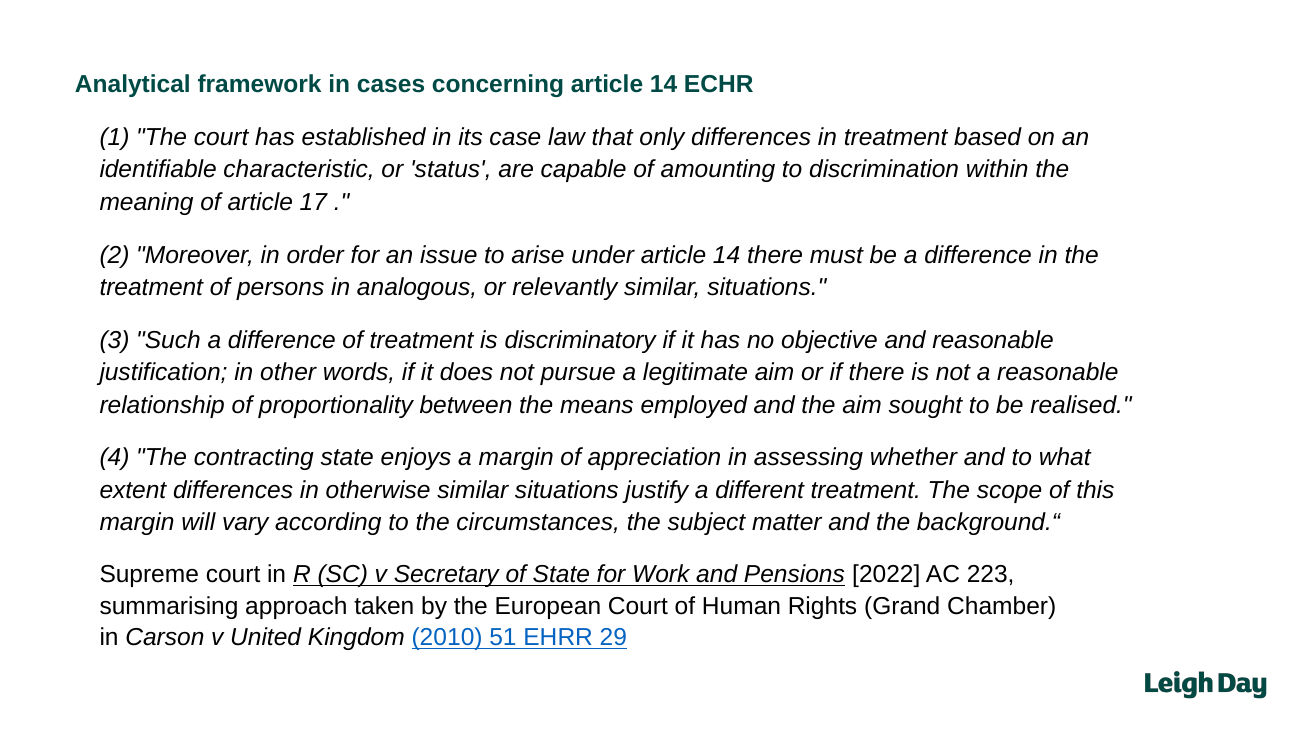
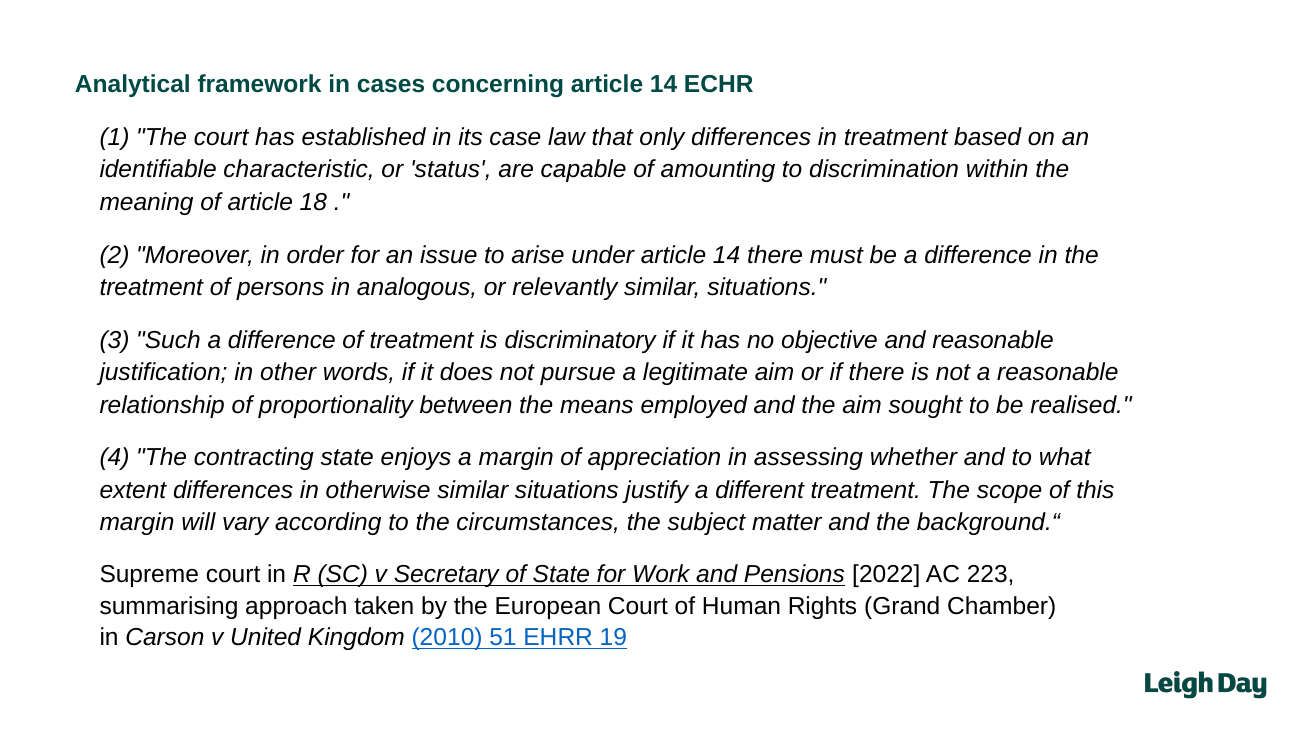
17: 17 -> 18 (313, 202)
29: 29 -> 19 (613, 638)
